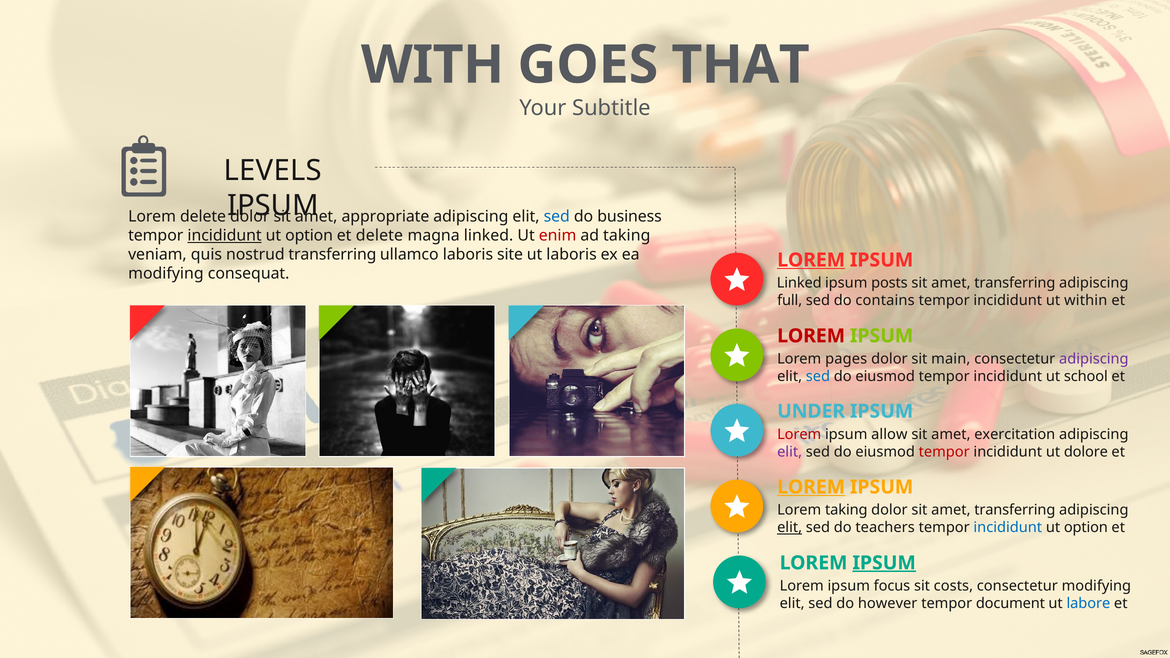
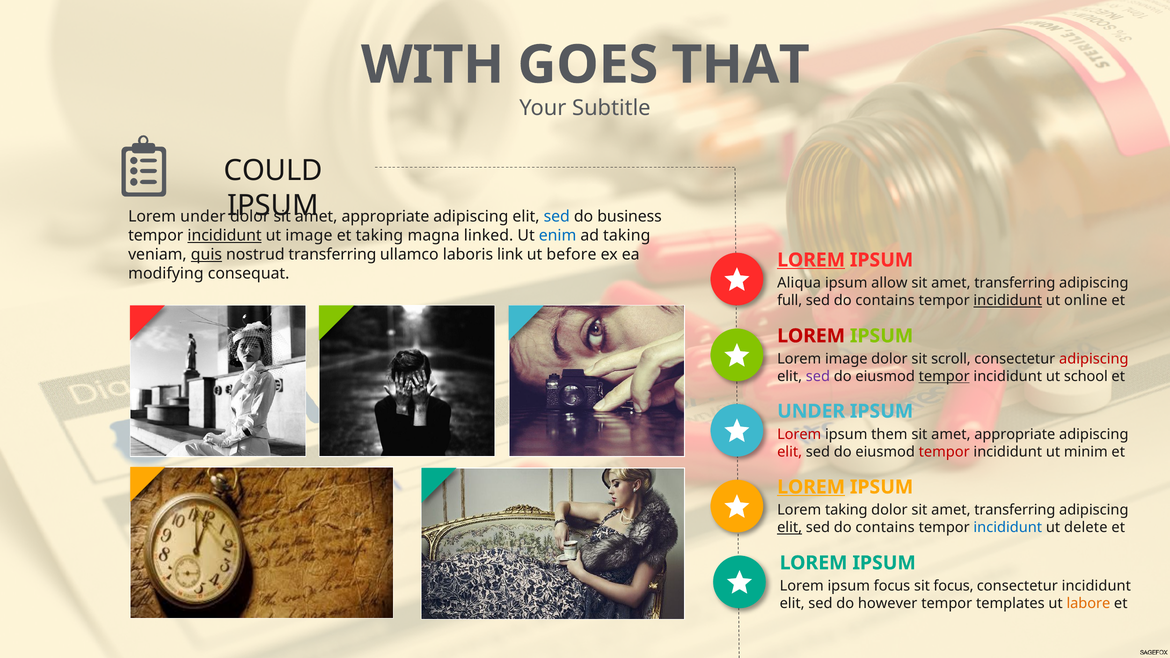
LEVELS: LEVELS -> COULD (273, 171)
Lorem delete: delete -> under (203, 217)
option: option -> image (309, 236)
et delete: delete -> taking (379, 236)
enim colour: red -> blue (558, 236)
quis underline: none -> present (206, 255)
site: site -> link (510, 255)
ut laboris: laboris -> before (571, 255)
Linked: Linked -> Aliqua (799, 283)
posts: posts -> allow (889, 283)
incididunt underline: none -> present (1008, 301)
within: within -> online (1086, 301)
Lorem pages: pages -> image (846, 359)
main: main -> scroll (951, 359)
adipiscing colour: purple -> red (1094, 359)
sed colour: blue -> purple (818, 377)
tempor underline: none -> present (944, 377)
allow: allow -> them (889, 434)
exercitation: exercitation -> appropriate (1015, 434)
elit colour: purple -> red (790, 452)
dolore: dolore -> minim (1086, 452)
teachers: teachers -> contains (885, 528)
option: option -> delete (1086, 528)
IPSUM underline: present -> none (884, 563)
sit costs: costs -> focus (953, 586)
consectetur modifying: modifying -> incididunt (1096, 586)
document: document -> templates (1010, 604)
labore colour: blue -> orange (1088, 604)
